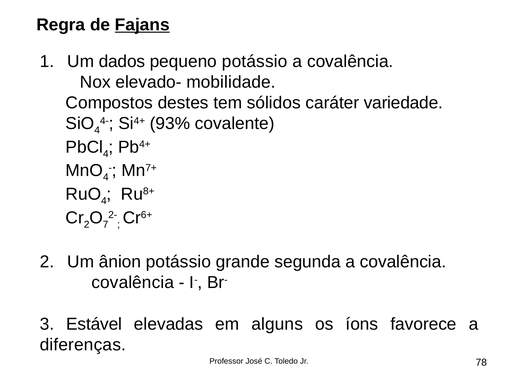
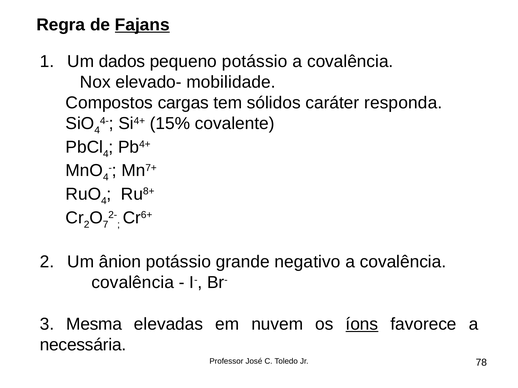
destes: destes -> cargas (183, 103)
variedade: variedade -> responda (403, 103)
93%: 93% -> 15% (170, 124)
segunda: segunda -> negativo (308, 262)
Estável: Estável -> Mesma (94, 324)
alguns: alguns -> nuvem (277, 324)
íons underline: none -> present (362, 324)
diferenças: diferenças -> necessária (83, 345)
